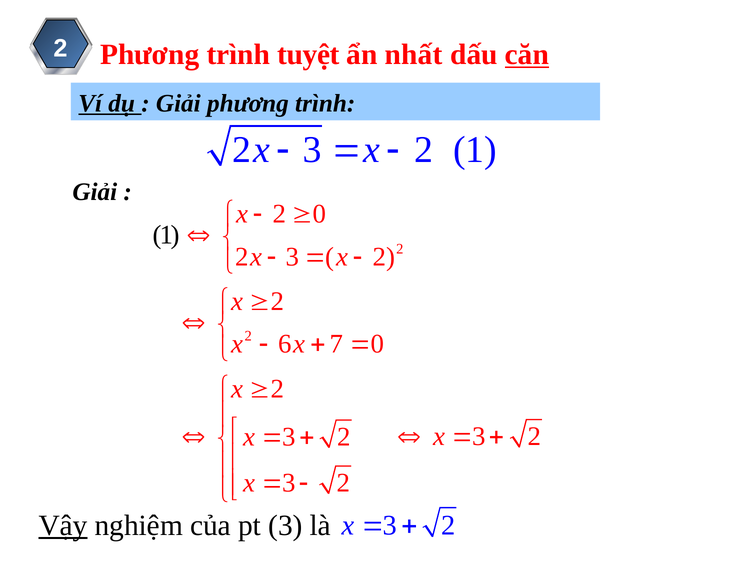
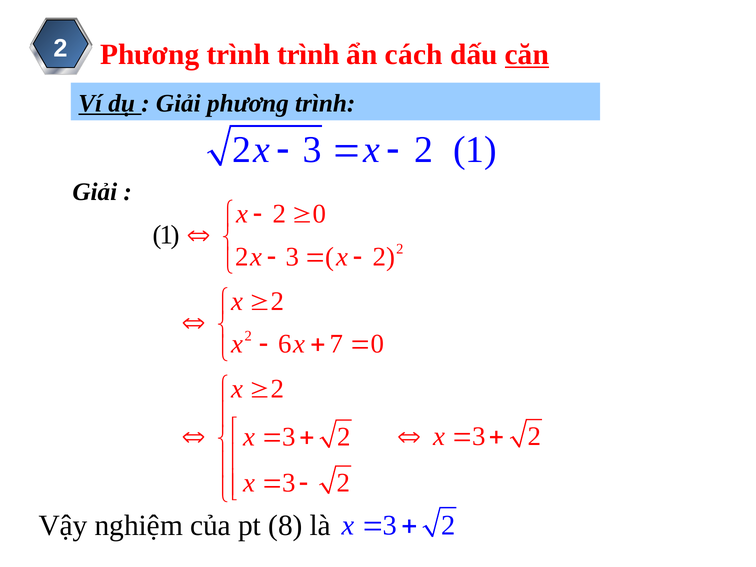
trình tuyệt: tuyệt -> trình (308, 55)
nhất: nhất -> cách (414, 55)
Vậy underline: present -> none (63, 525)
pt 3: 3 -> 8 (285, 525)
